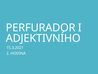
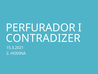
ADJEKTIVNÍHO: ADJEKTIVNÍHO -> CONTRADIZER (43, 38)
